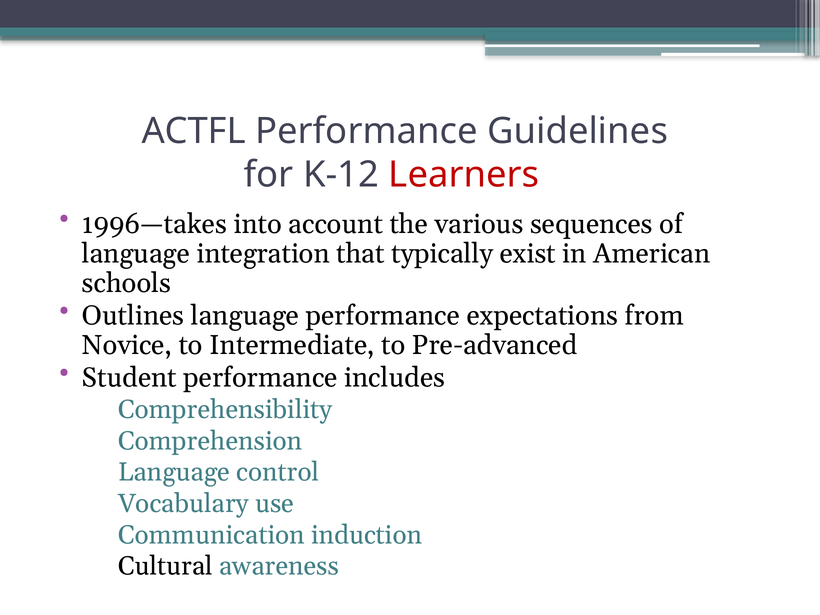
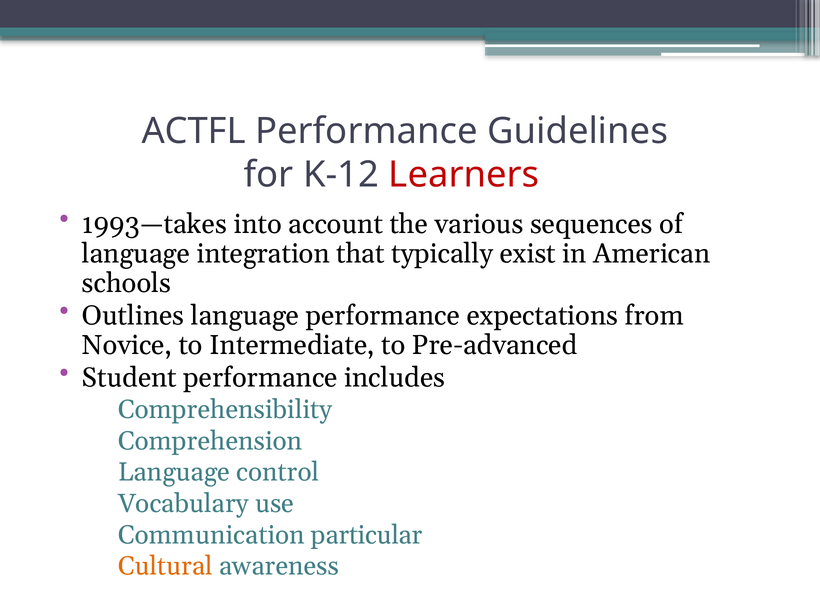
1996—takes: 1996—takes -> 1993—takes (154, 224)
induction: induction -> particular (367, 535)
Cultural colour: black -> orange (165, 566)
